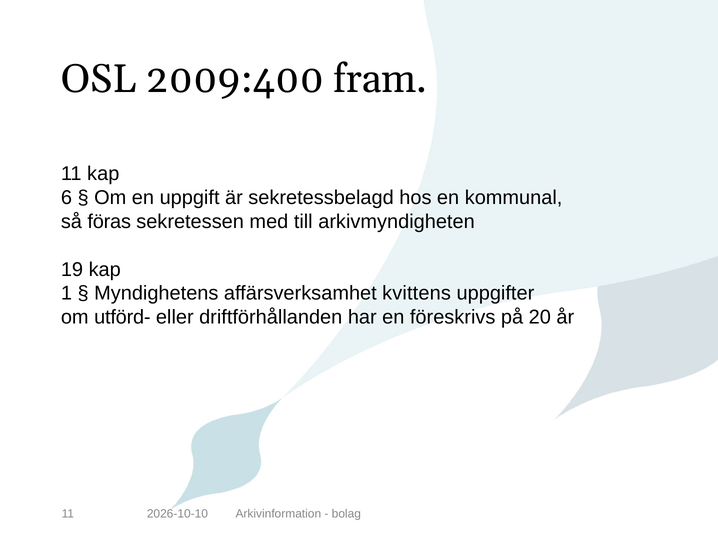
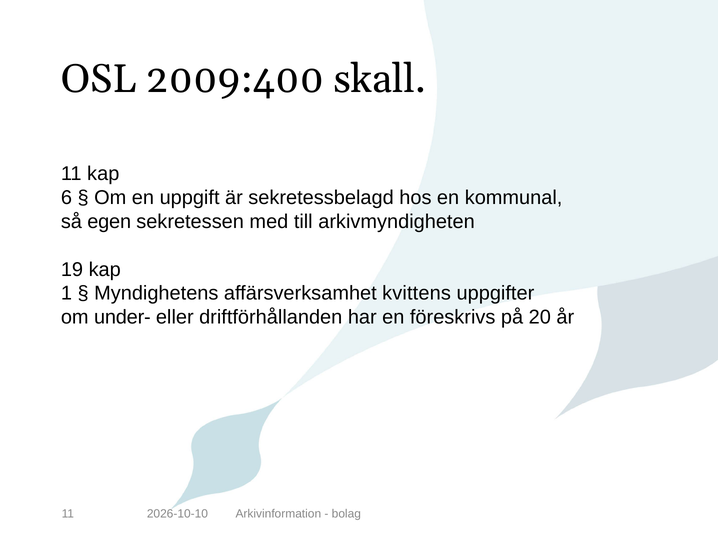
fram: fram -> skall (380, 79)
föras: föras -> egen (109, 222)
utförd-: utförd- -> under- (122, 318)
